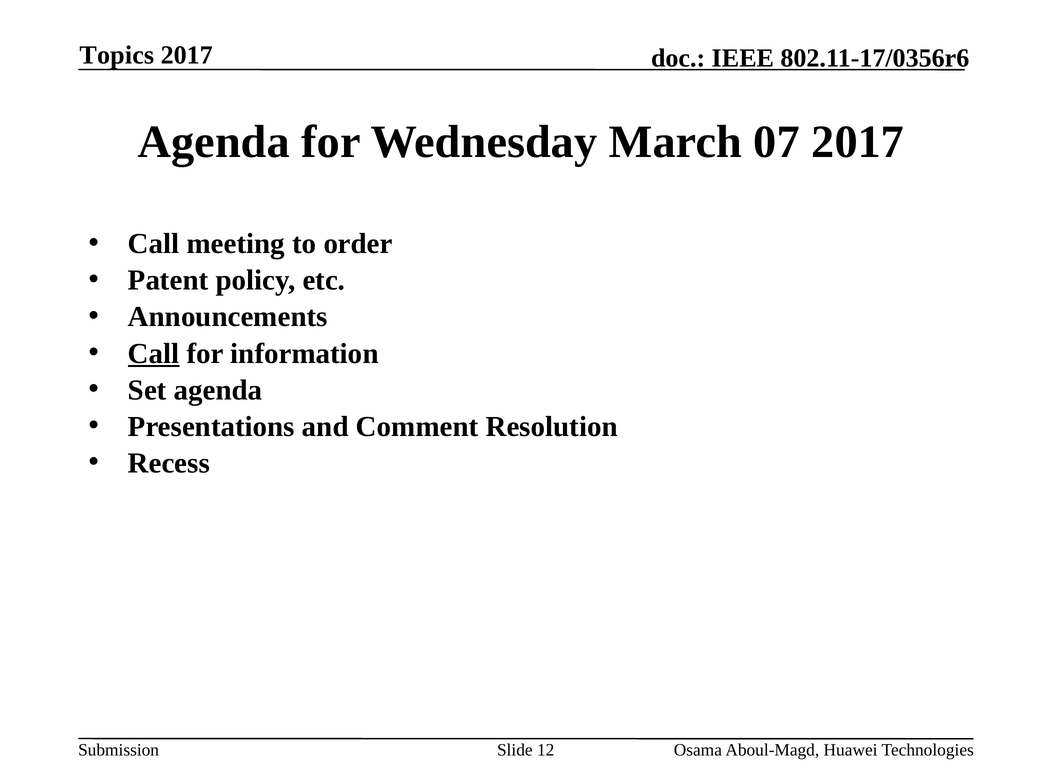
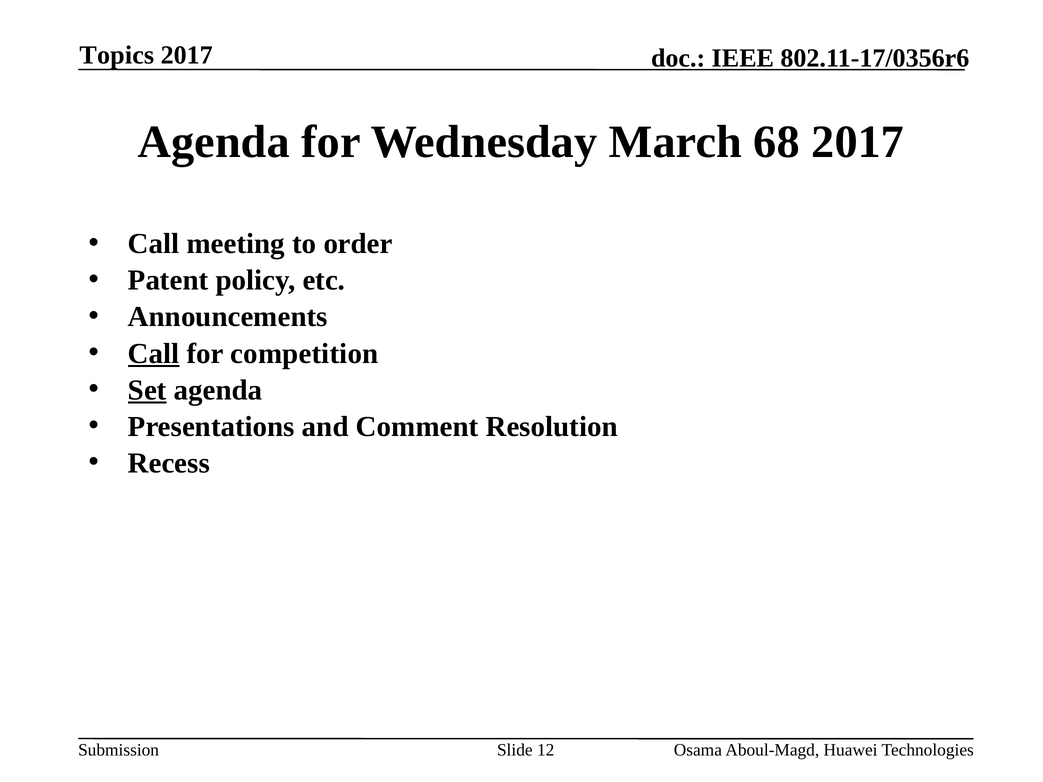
07: 07 -> 68 (777, 142)
information: information -> competition (304, 354)
Set underline: none -> present (147, 390)
